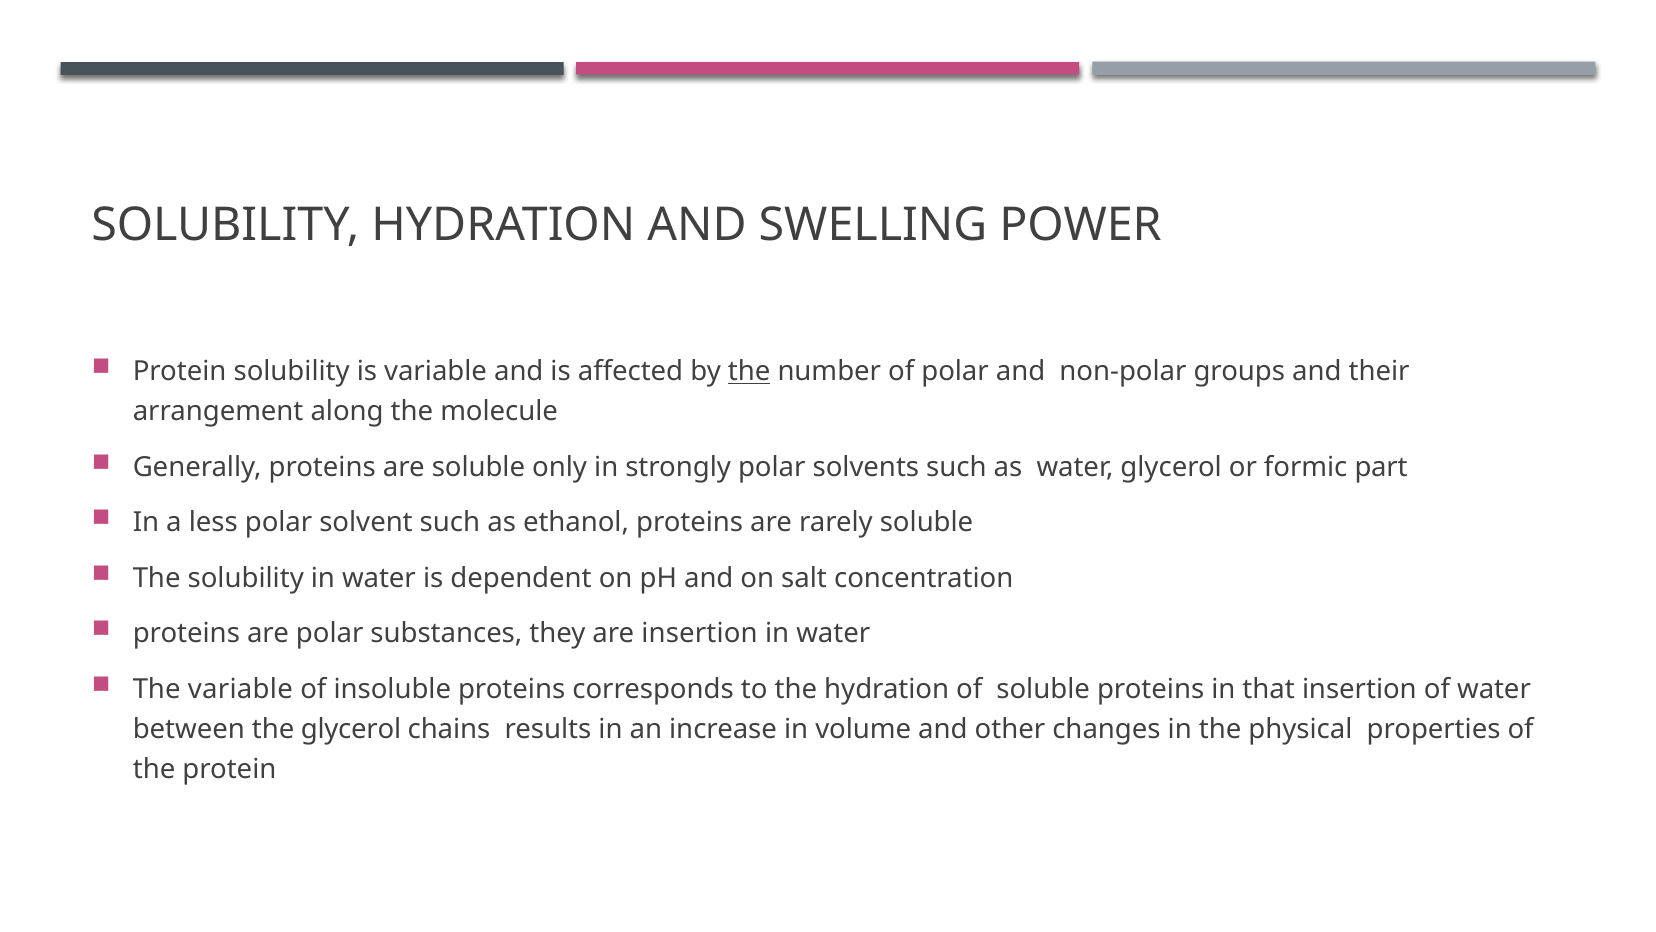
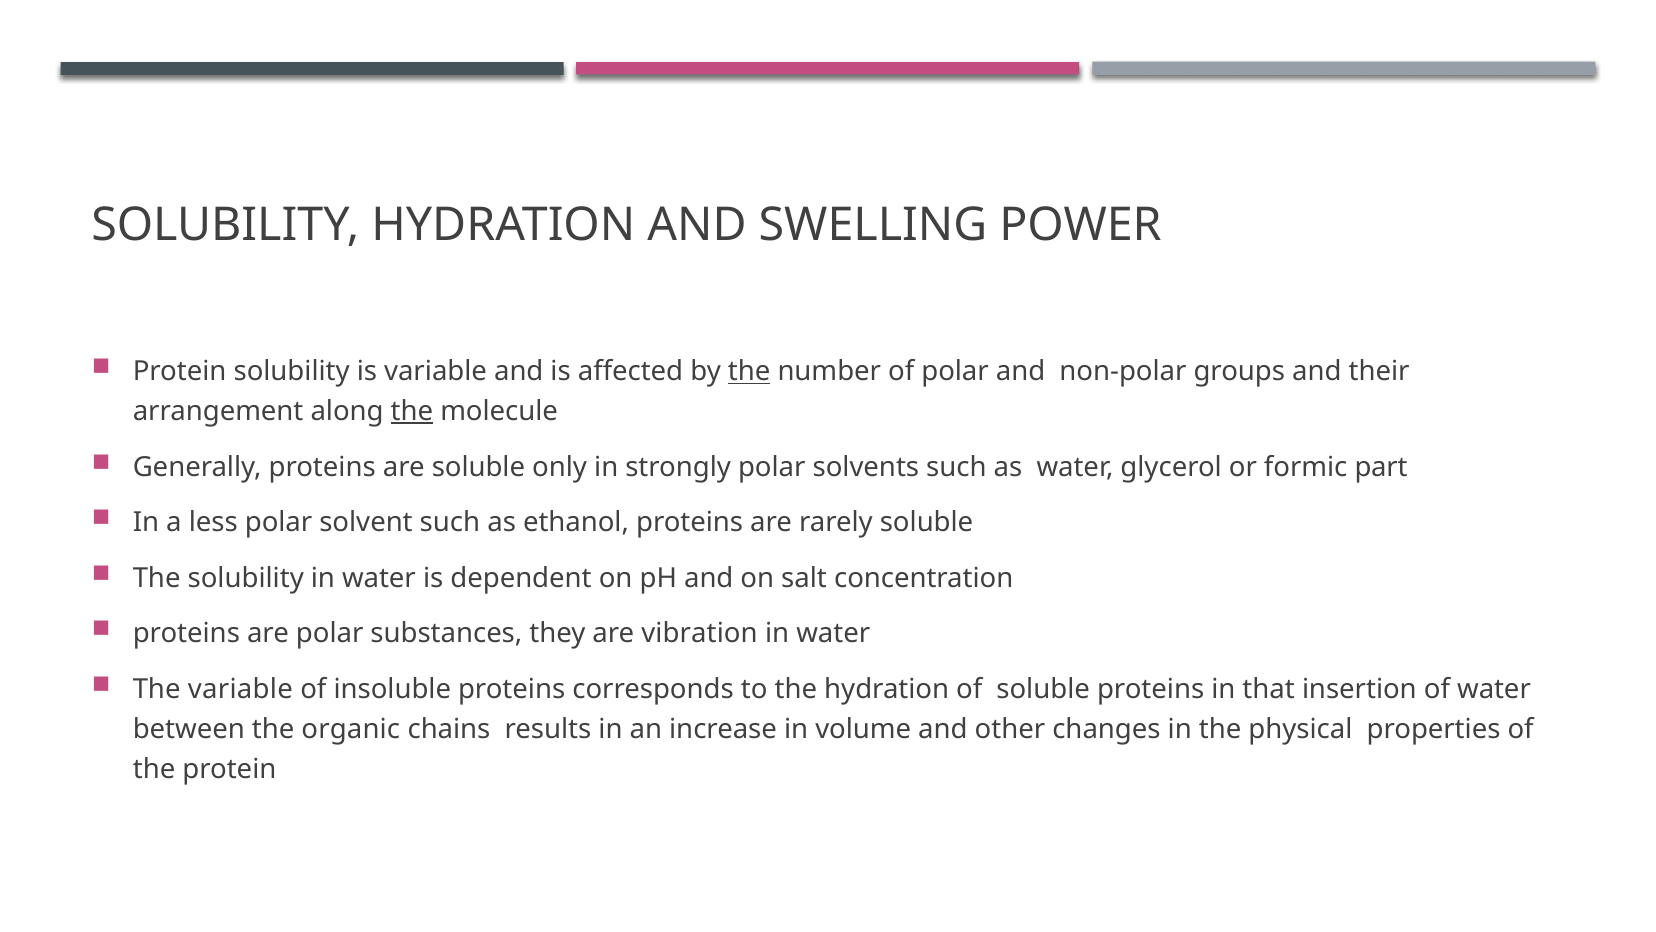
the underline: none -> present (412, 411)
are insertion: insertion -> vibration (700, 634)
the glycerol: glycerol -> organic (351, 729)
